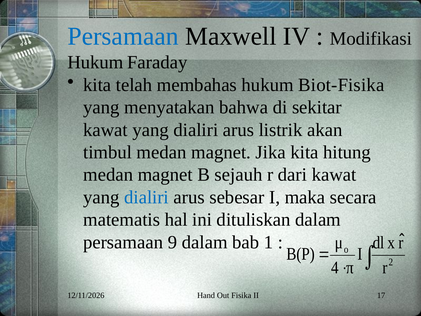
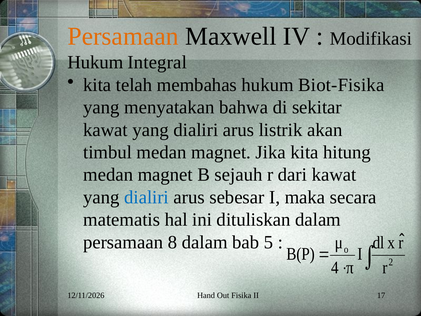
Persamaan colour: blue -> orange (123, 36)
Faraday: Faraday -> Integral (157, 62)
9: 9 -> 8 (173, 242)
1: 1 -> 5 (269, 242)
